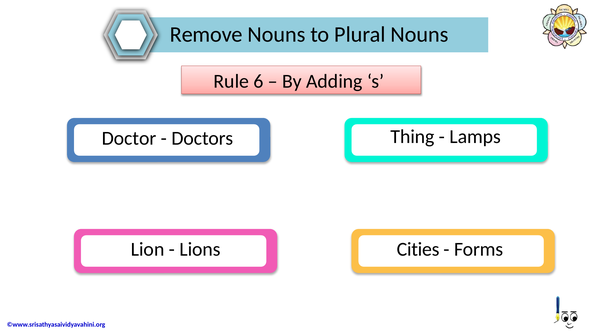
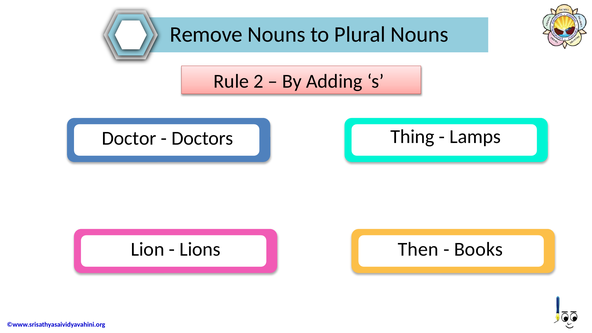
6: 6 -> 2 (258, 81)
Cities: Cities -> Then (418, 249)
Forms: Forms -> Books (478, 249)
